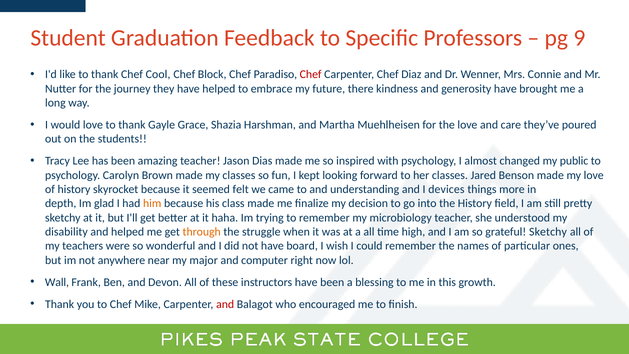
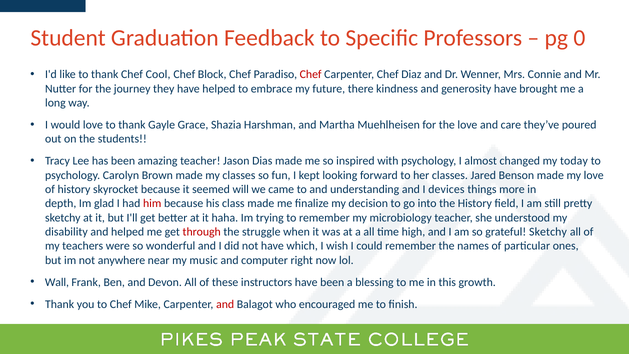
9: 9 -> 0 (579, 38)
public: public -> today (574, 161)
felt: felt -> will (241, 189)
him colour: orange -> red (152, 203)
through colour: orange -> red (202, 232)
board: board -> which (302, 246)
major: major -> music (204, 260)
